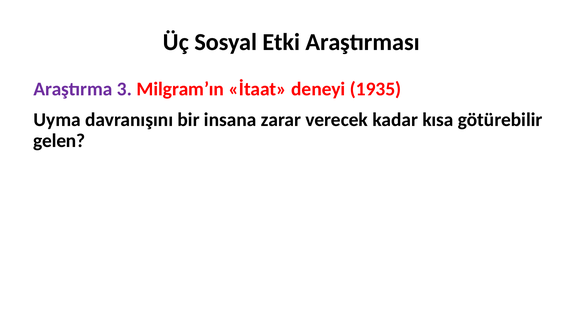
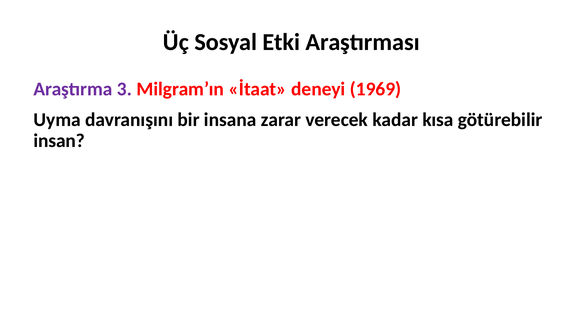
1935: 1935 -> 1969 (376, 89)
gelen: gelen -> insan (59, 141)
